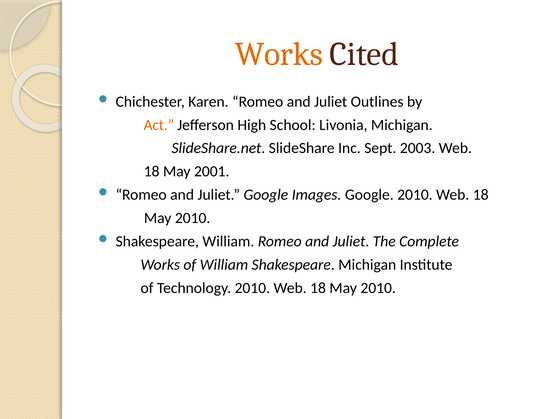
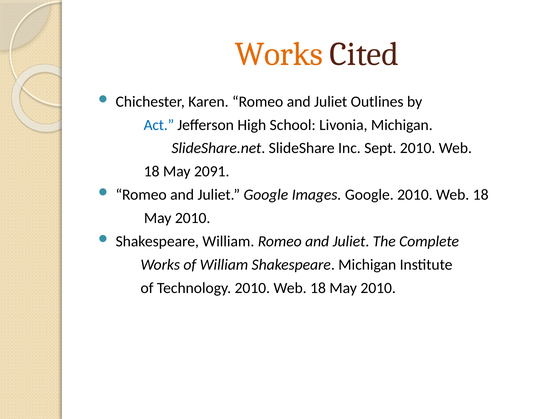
Act colour: orange -> blue (159, 125)
Sept 2003: 2003 -> 2010 (418, 148)
2001: 2001 -> 2091 (212, 172)
